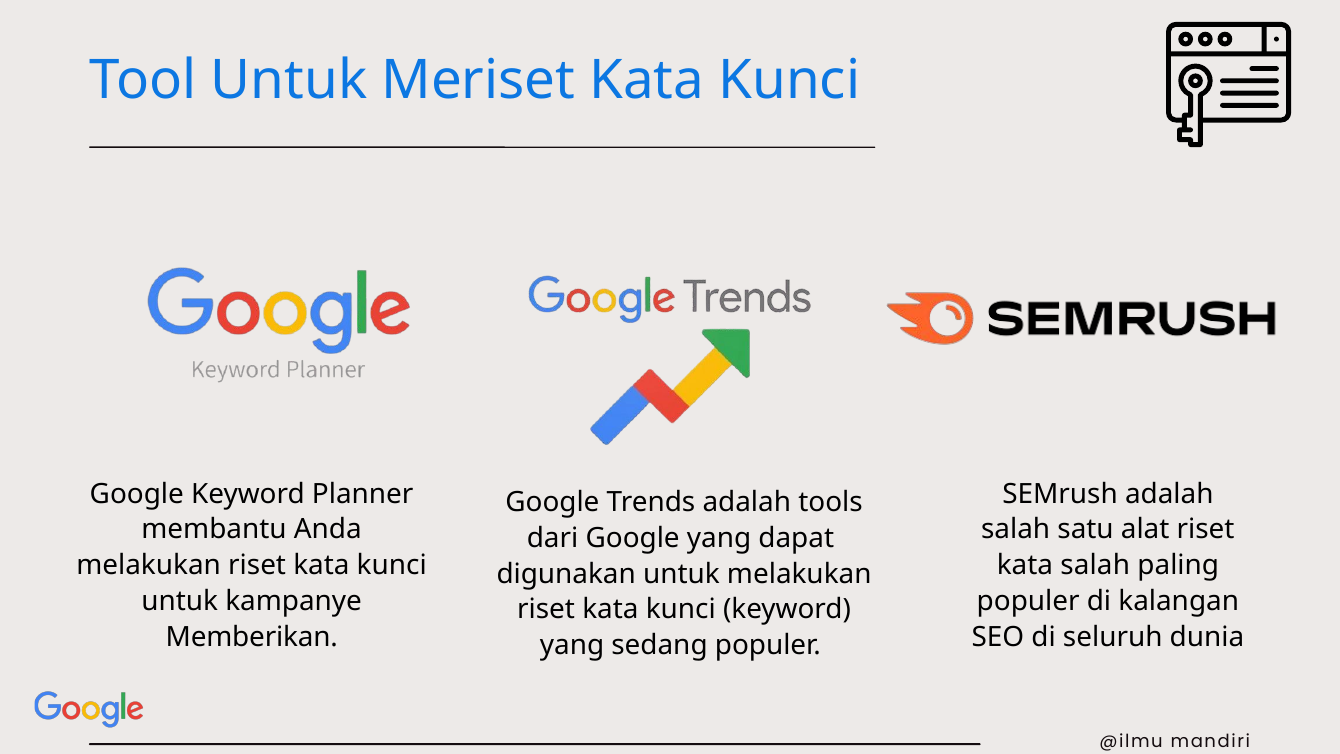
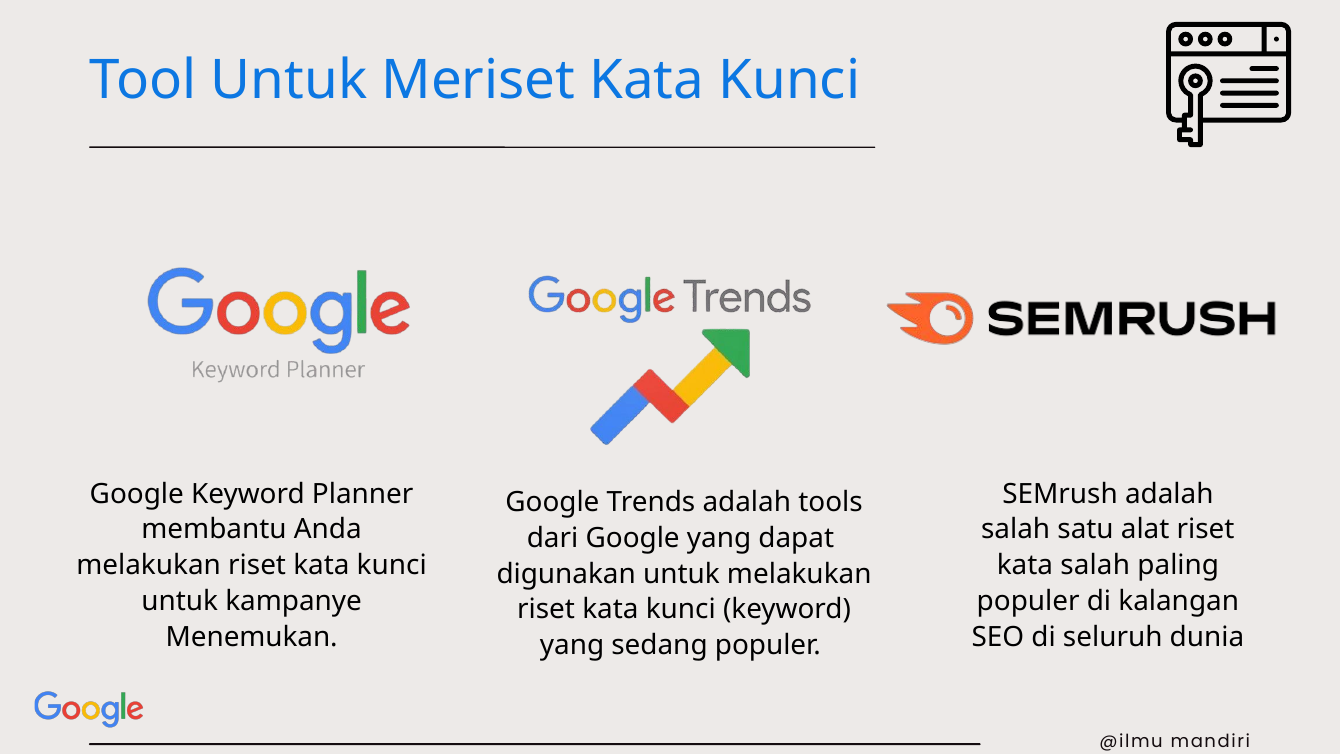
Memberikan: Memberikan -> Menemukan (252, 637)
